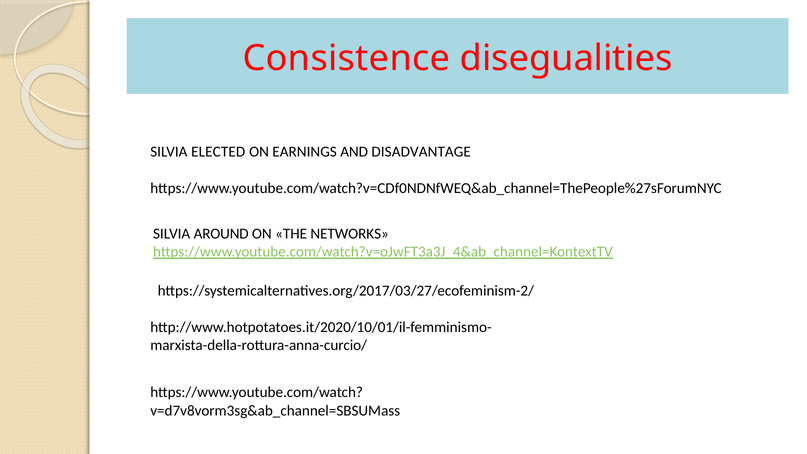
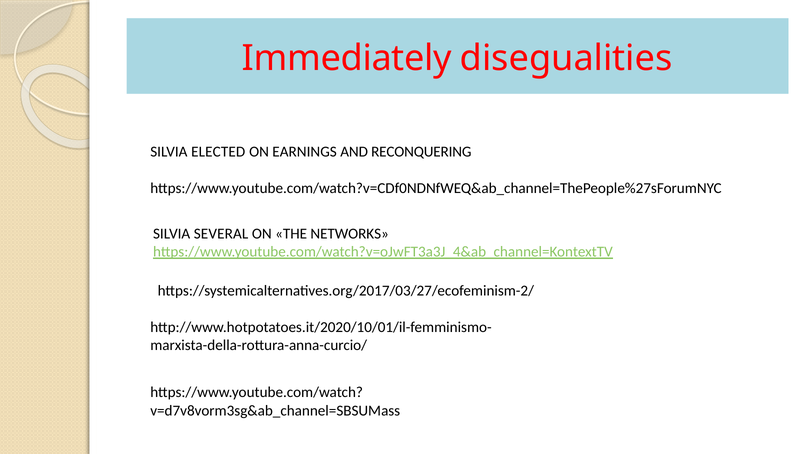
Consistence: Consistence -> Immediately (347, 59)
DISADVANTAGE: DISADVANTAGE -> RECONQUERING (421, 152)
AROUND: AROUND -> SEVERAL (221, 234)
